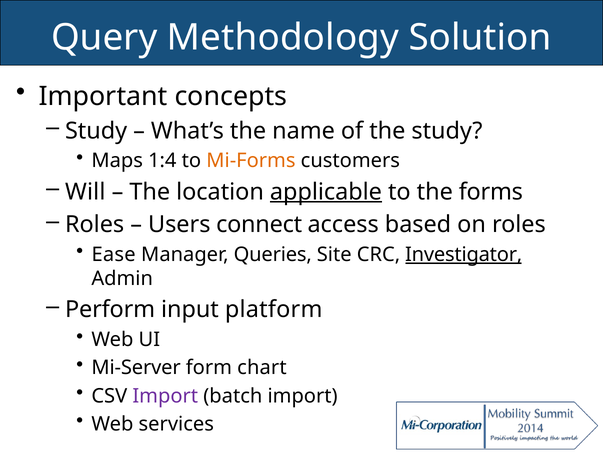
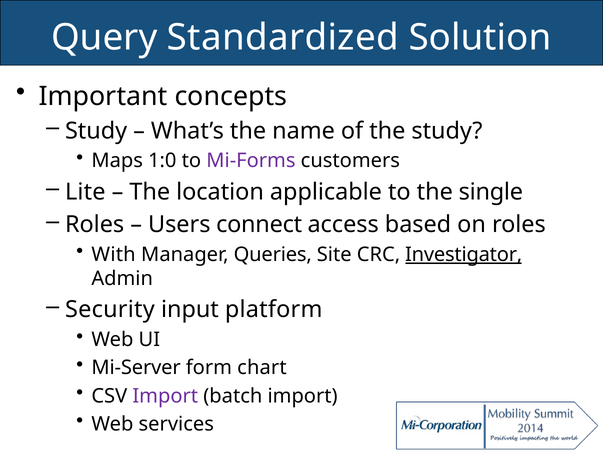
Methodology: Methodology -> Standardized (283, 38)
1:4: 1:4 -> 1:0 (162, 161)
Mi-Forms colour: orange -> purple (251, 161)
Will: Will -> Lite (85, 192)
applicable underline: present -> none (326, 192)
forms: forms -> single (491, 192)
Ease: Ease -> With (114, 255)
Perform: Perform -> Security (110, 310)
